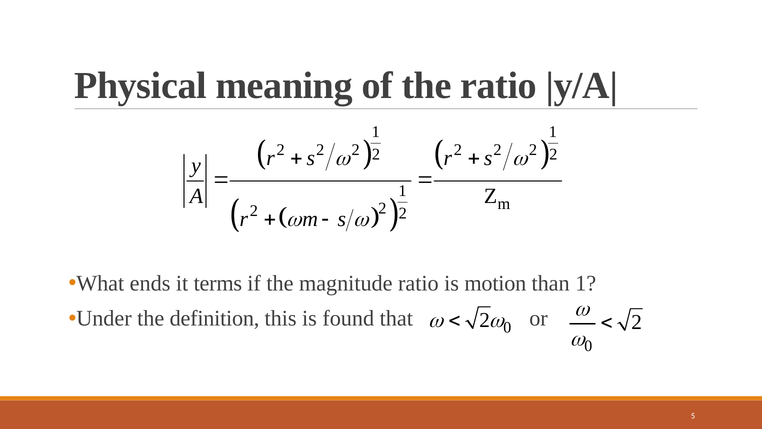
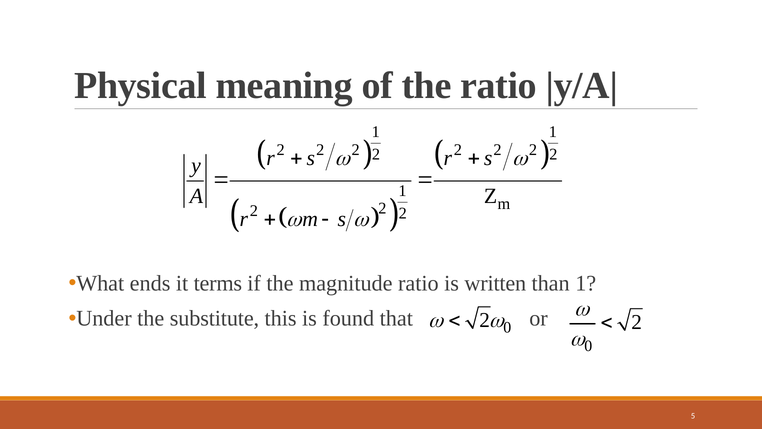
motion: motion -> written (495, 283)
definition: definition -> substitute (214, 318)
